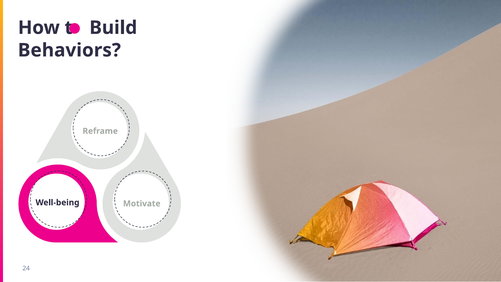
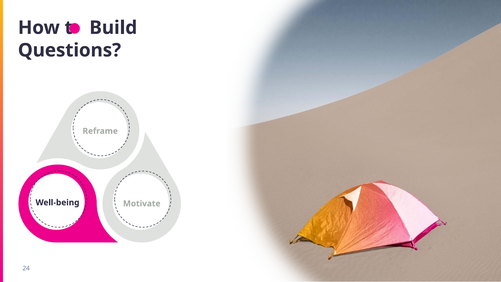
Behaviors: Behaviors -> Questions (69, 50)
